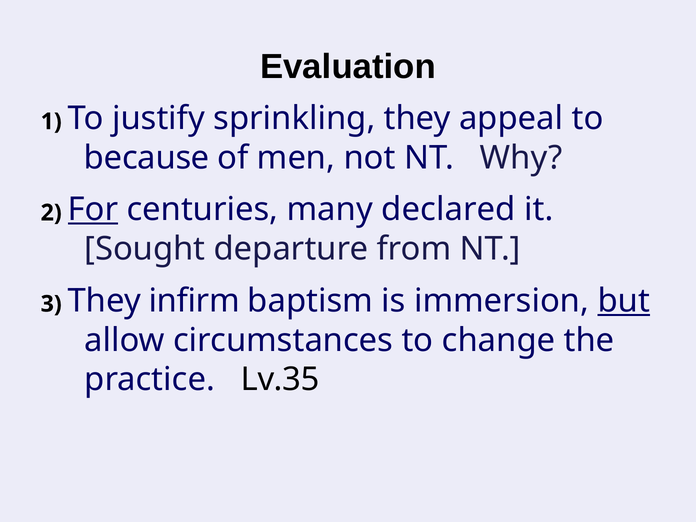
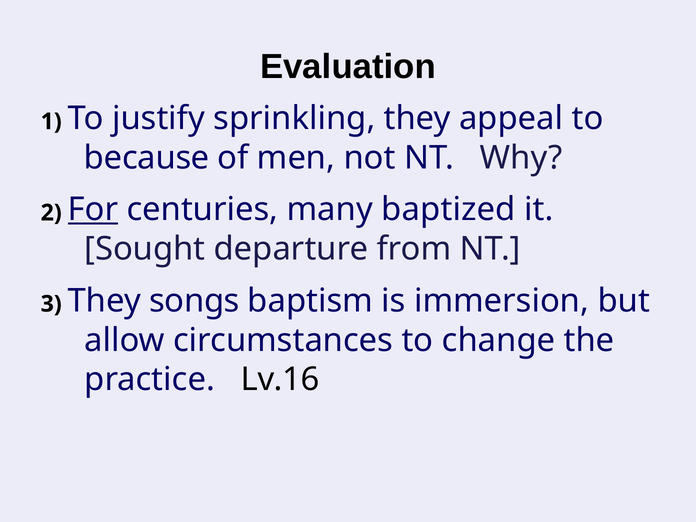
declared: declared -> baptized (448, 210)
infirm: infirm -> songs (194, 301)
but underline: present -> none (624, 301)
Lv.35: Lv.35 -> Lv.16 (280, 380)
